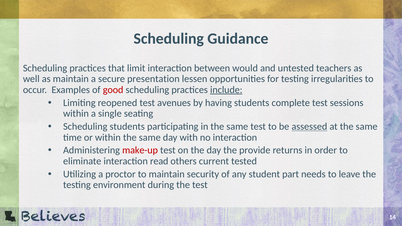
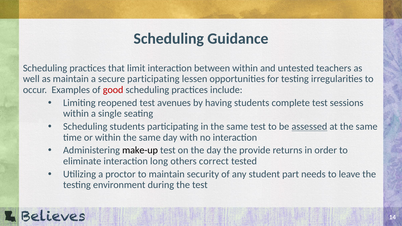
between would: would -> within (245, 68)
secure presentation: presentation -> participating (153, 79)
include underline: present -> none (226, 90)
make-up colour: red -> black (140, 150)
read: read -> long (159, 161)
current: current -> correct (214, 161)
